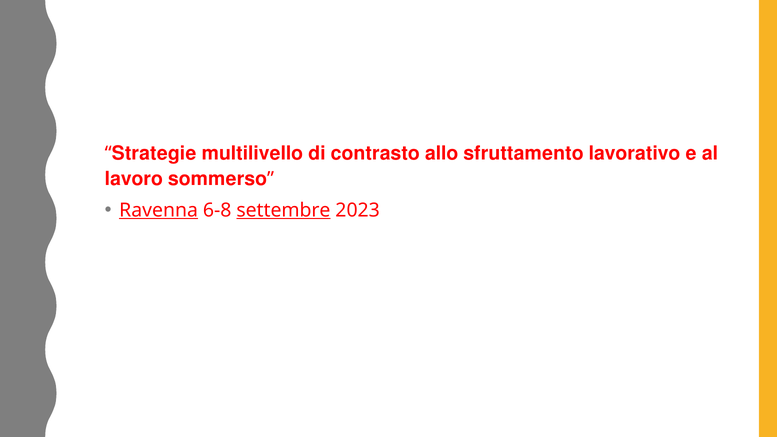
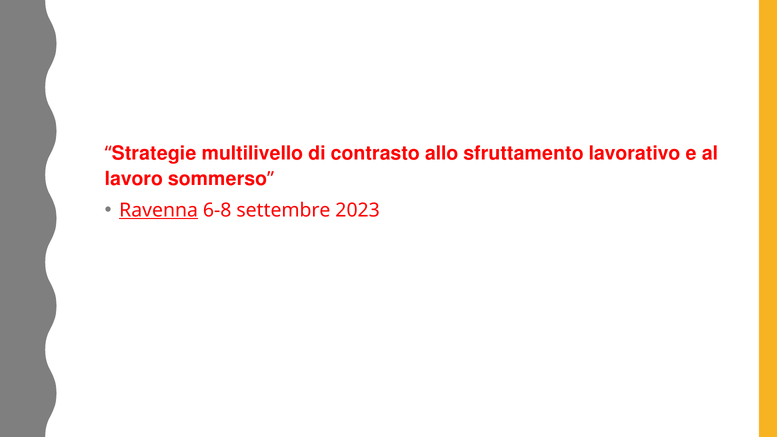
settembre underline: present -> none (283, 210)
